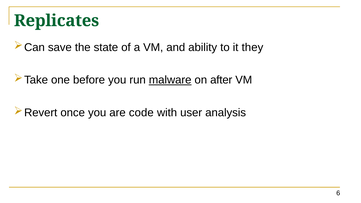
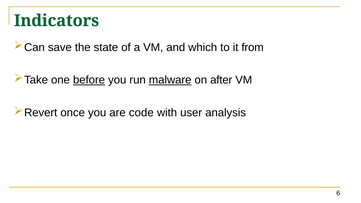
Replicates: Replicates -> Indicators (57, 21)
ability: ability -> which (203, 47)
they: they -> from (253, 47)
before underline: none -> present (89, 80)
